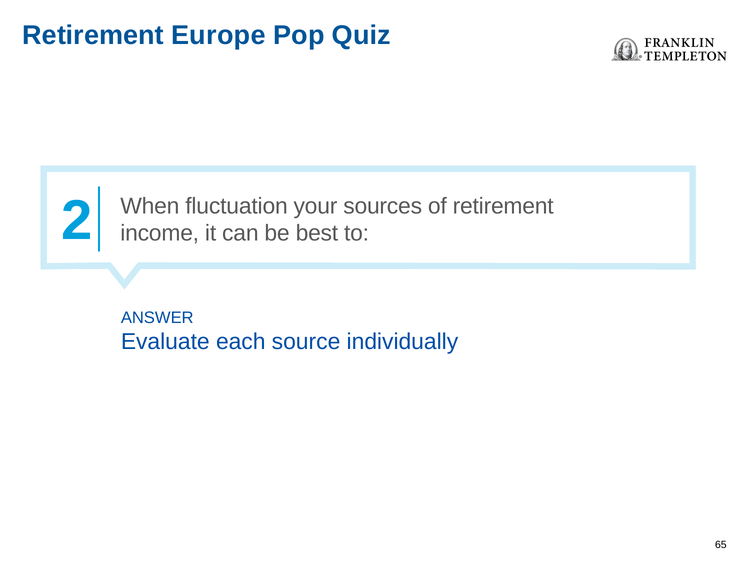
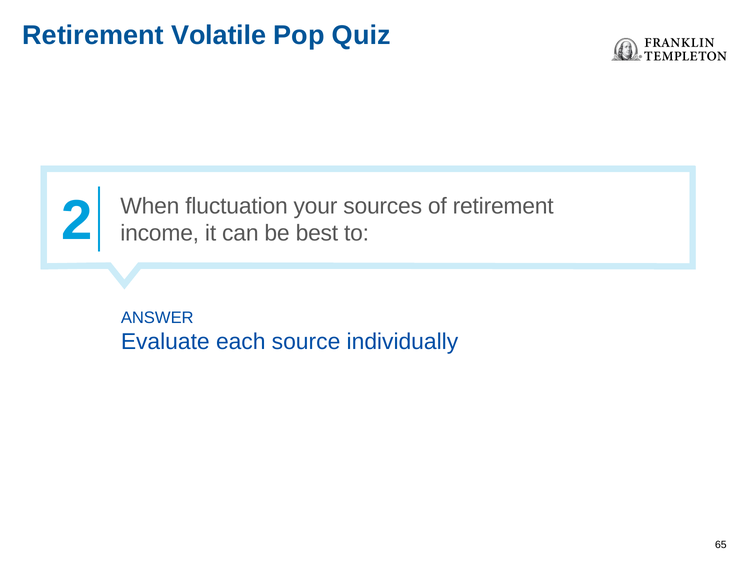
Europe: Europe -> Volatile (219, 35)
